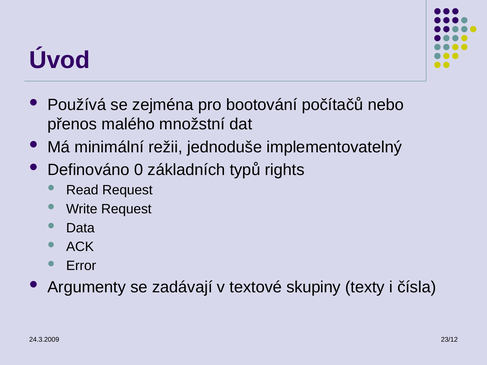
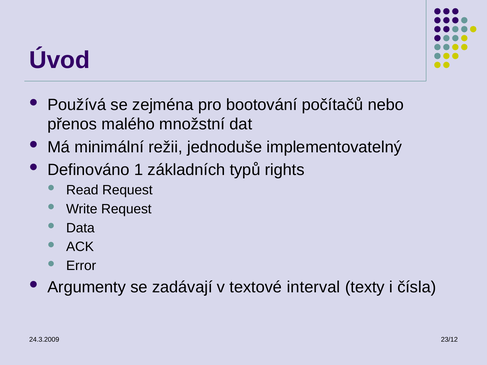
0: 0 -> 1 (139, 170)
skupiny: skupiny -> interval (313, 287)
